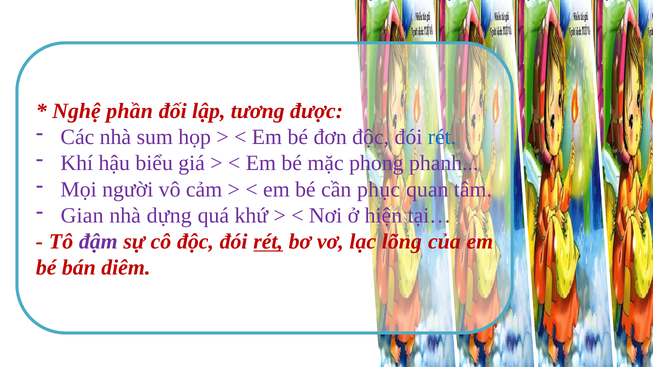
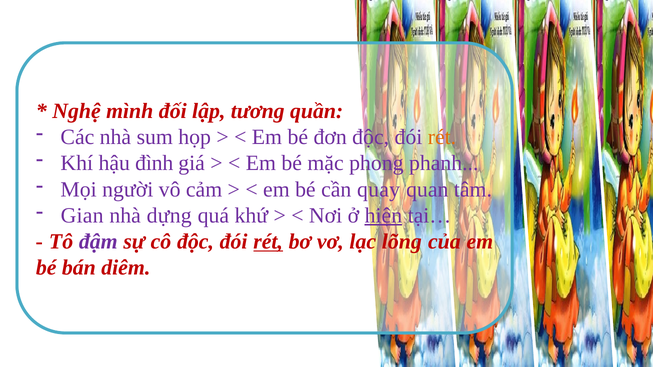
phần: phần -> mình (130, 111)
được: được -> quần (317, 111)
rét colour: blue -> orange (442, 137)
biểu: biểu -> đình (154, 163)
phục: phục -> quay (379, 190)
hiện underline: none -> present (383, 216)
